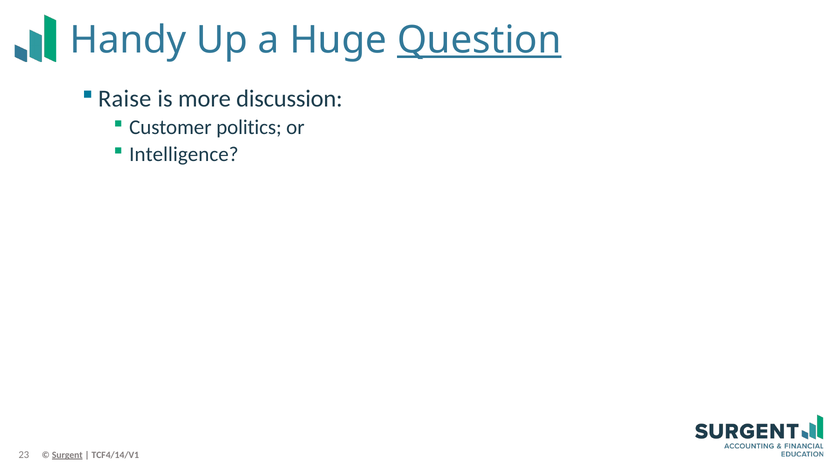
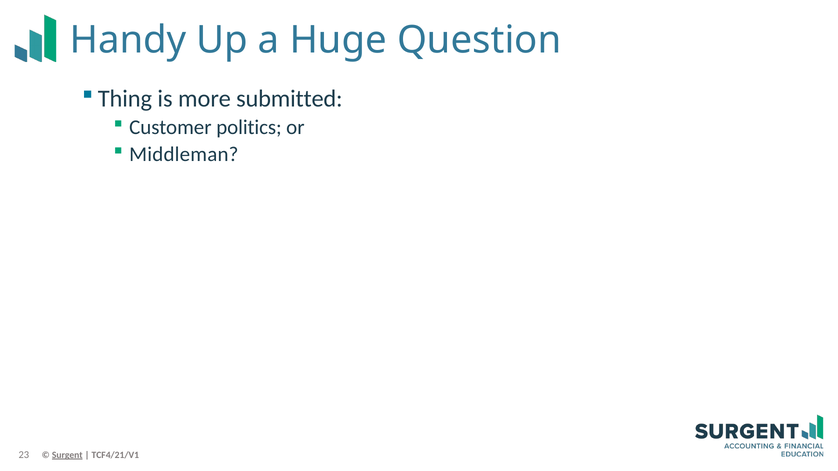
Question underline: present -> none (479, 40)
Raise: Raise -> Thing (125, 99)
discussion: discussion -> submitted (289, 99)
Intelligence: Intelligence -> Middleman (184, 155)
TCF4/14/V1: TCF4/14/V1 -> TCF4/21/V1 (115, 455)
